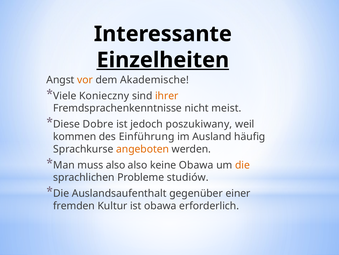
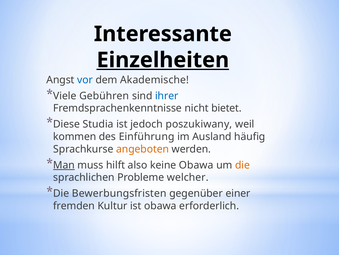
vor colour: orange -> blue (85, 80)
Konieczny: Konieczny -> Gebühren (104, 96)
ihrer colour: orange -> blue (167, 96)
meist: meist -> bietet (226, 108)
Dobre: Dobre -> Studia (98, 124)
Man underline: none -> present (64, 165)
muss also: also -> hilft (116, 165)
studiów: studiów -> welcher (188, 177)
Auslandsaufenthalt: Auslandsaufenthalt -> Bewerbungsfristen (119, 193)
